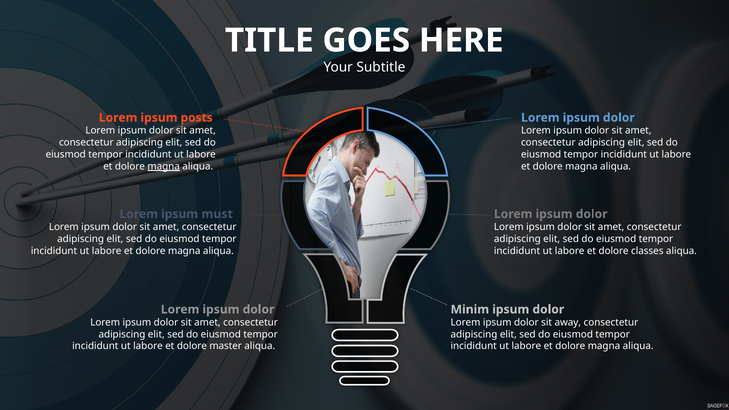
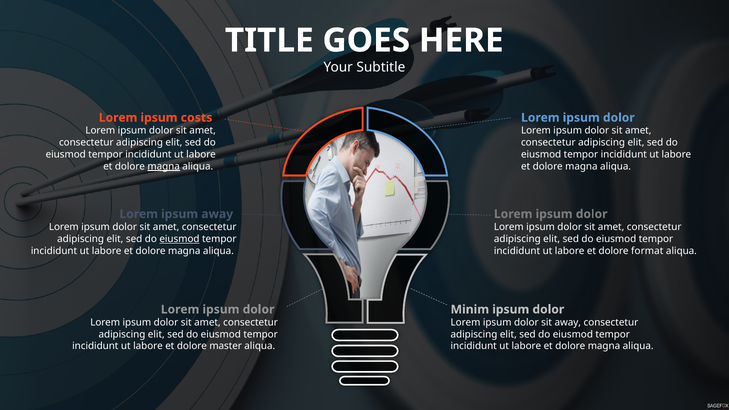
posts: posts -> costs (197, 118)
ipsum must: must -> away (217, 214)
eiusmod underline: none -> present (179, 239)
classes: classes -> format (647, 251)
